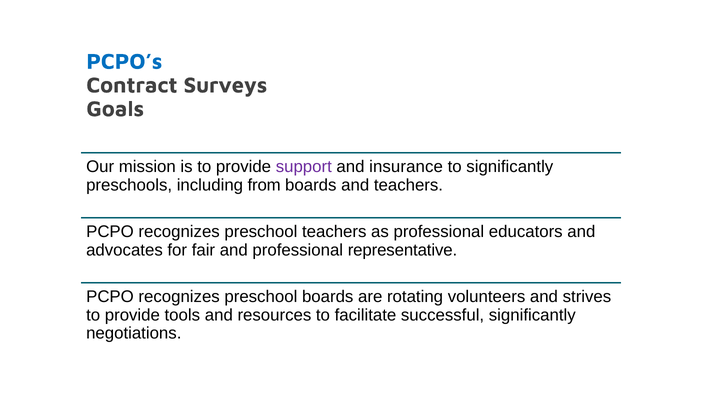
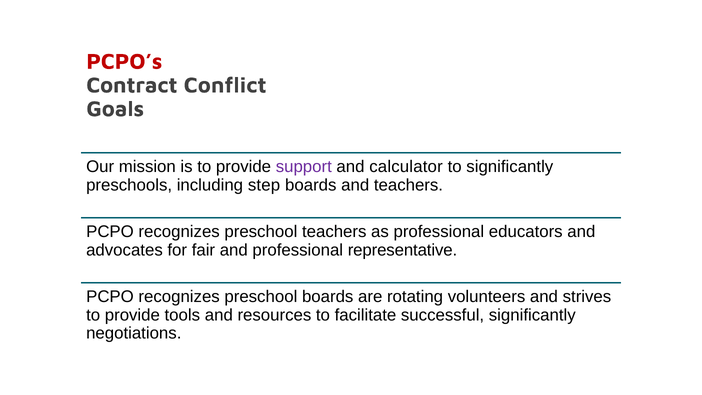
PCPO’s colour: blue -> red (124, 61)
Surveys: Surveys -> Conflict (225, 85)
insurance: insurance -> calculator (406, 167)
from: from -> step (264, 185)
